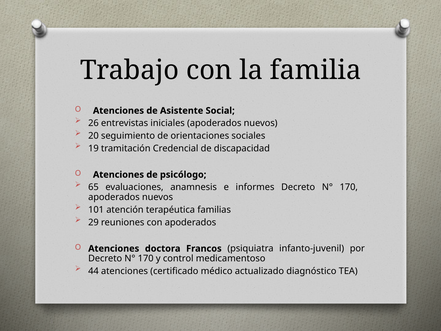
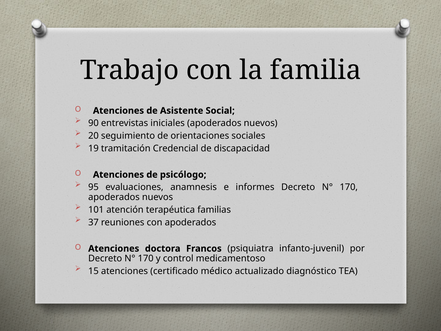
26: 26 -> 90 (93, 123)
65: 65 -> 95 (93, 187)
29: 29 -> 37 (93, 222)
44: 44 -> 15 (93, 271)
